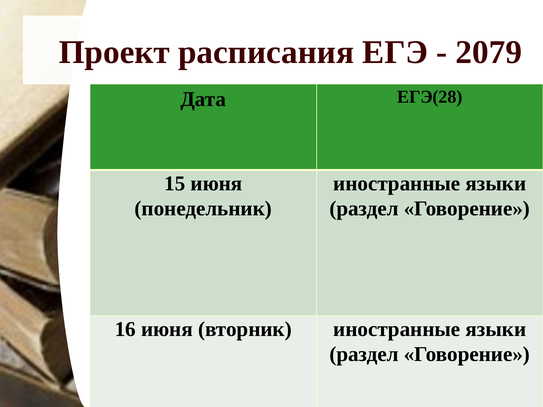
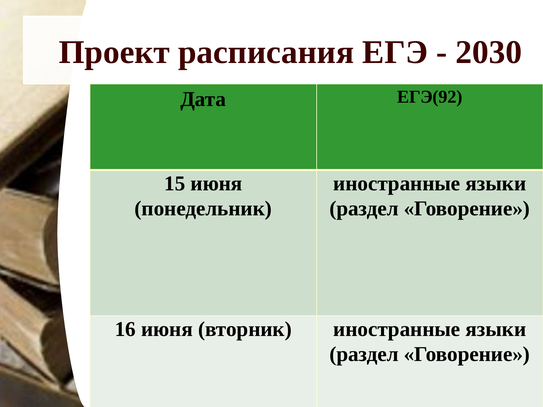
2079: 2079 -> 2030 (489, 52)
ЕГЭ(28: ЕГЭ(28 -> ЕГЭ(92 (430, 97)
